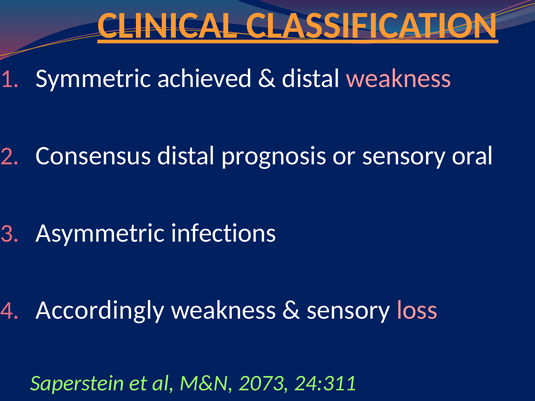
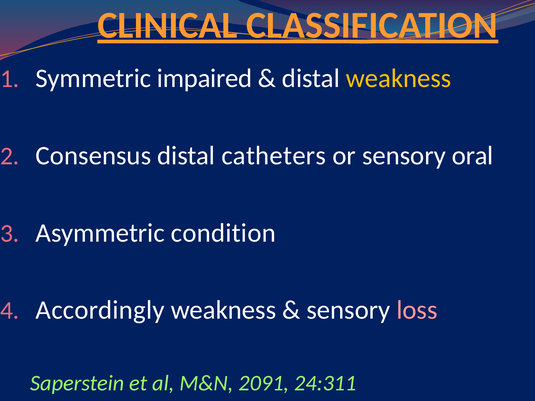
achieved: achieved -> impaired (205, 79)
weakness colour: pink -> yellow (399, 79)
prognosis: prognosis -> catheters (274, 156)
infections: infections -> condition (223, 233)
2073: 2073 -> 2091 (264, 383)
